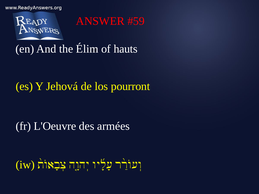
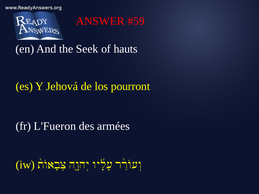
Élim: Élim -> Seek (87, 49)
L'Oeuvre: L'Oeuvre -> L'Fueron (55, 126)
